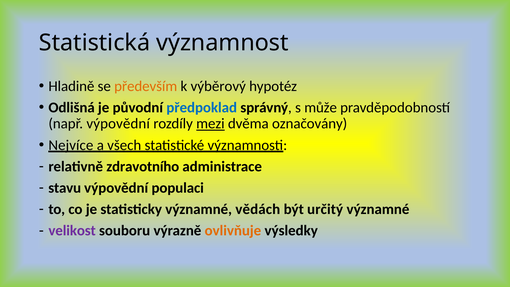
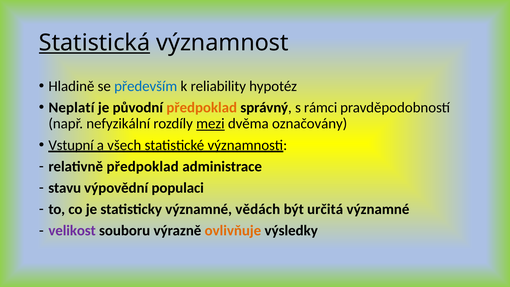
Statistická underline: none -> present (95, 43)
především colour: orange -> blue (146, 86)
výběrový: výběrový -> reliability (218, 86)
Odlišná: Odlišná -> Neplatí (71, 108)
předpoklad colour: blue -> orange (202, 108)
může: může -> rámci (321, 108)
např výpovědní: výpovědní -> nefyzikální (118, 124)
Nejvíce: Nejvíce -> Vstupní (71, 145)
relativně zdravotního: zdravotního -> předpoklad (143, 166)
určitý: určitý -> určitá (325, 209)
